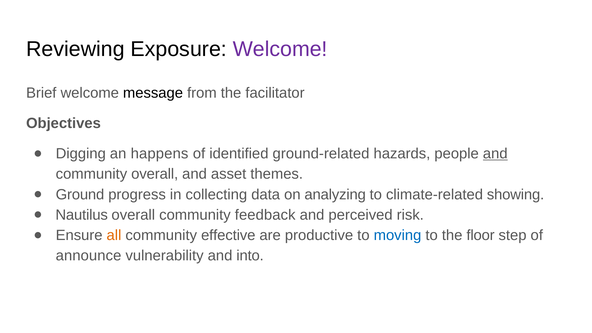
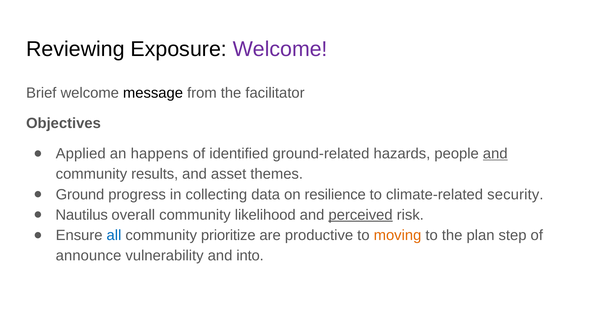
Digging: Digging -> Applied (81, 154)
community overall: overall -> results (155, 174)
analyzing: analyzing -> resilience (335, 194)
showing: showing -> security (515, 194)
feedback: feedback -> likelihood (265, 215)
perceived underline: none -> present (361, 215)
all colour: orange -> blue (114, 235)
effective: effective -> prioritize (228, 235)
moving colour: blue -> orange (398, 235)
floor: floor -> plan (481, 235)
